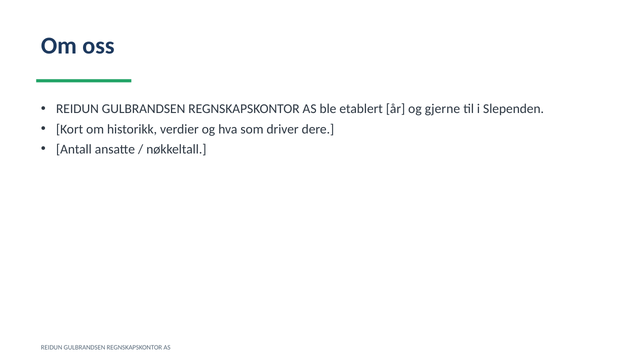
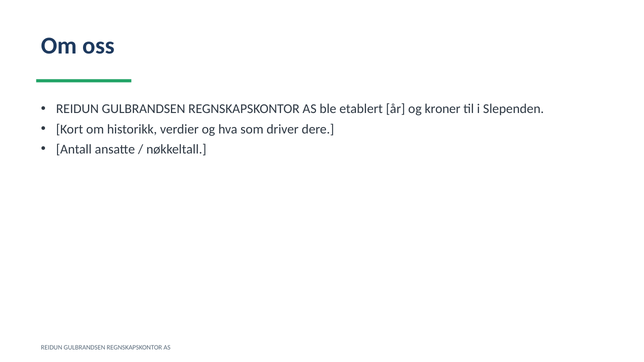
gjerne: gjerne -> kroner (443, 109)
